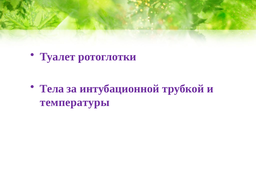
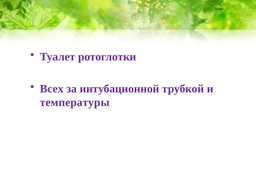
Тела: Тела -> Всех (52, 89)
